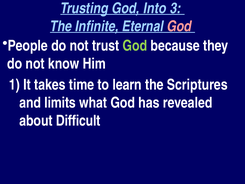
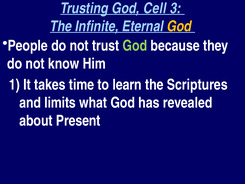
Into: Into -> Cell (155, 8)
God colour: pink -> yellow (179, 26)
Difficult: Difficult -> Present (78, 121)
